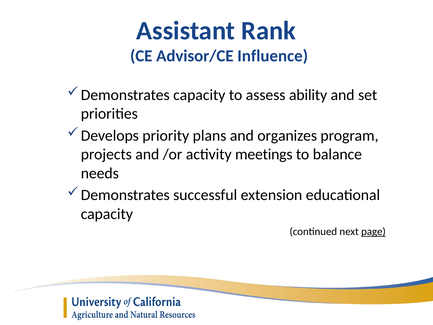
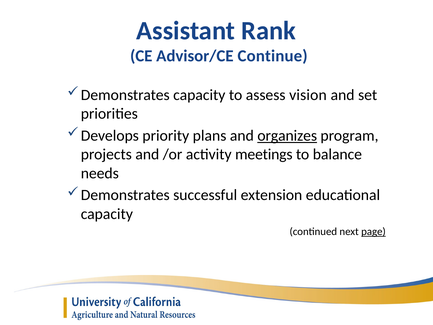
Influence: Influence -> Continue (273, 56)
ability: ability -> vision (308, 95)
organizes underline: none -> present (287, 136)
